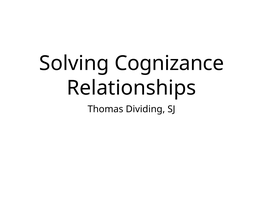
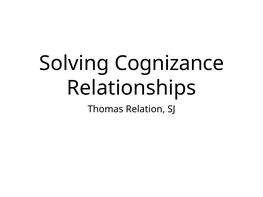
Dividing: Dividing -> Relation (145, 109)
